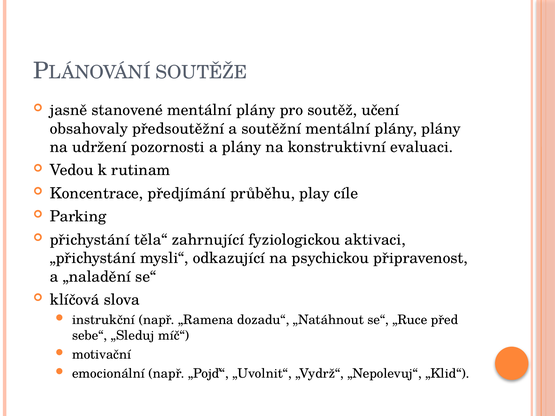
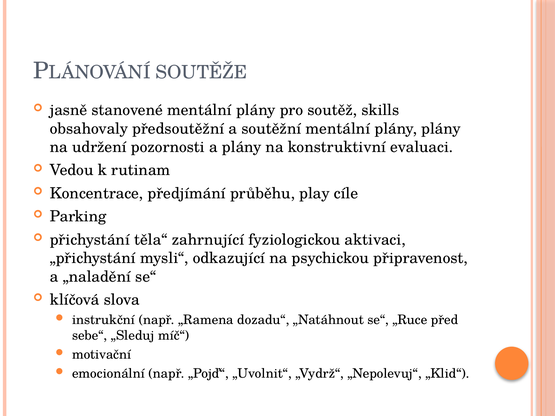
učení: učení -> skills (380, 110)
